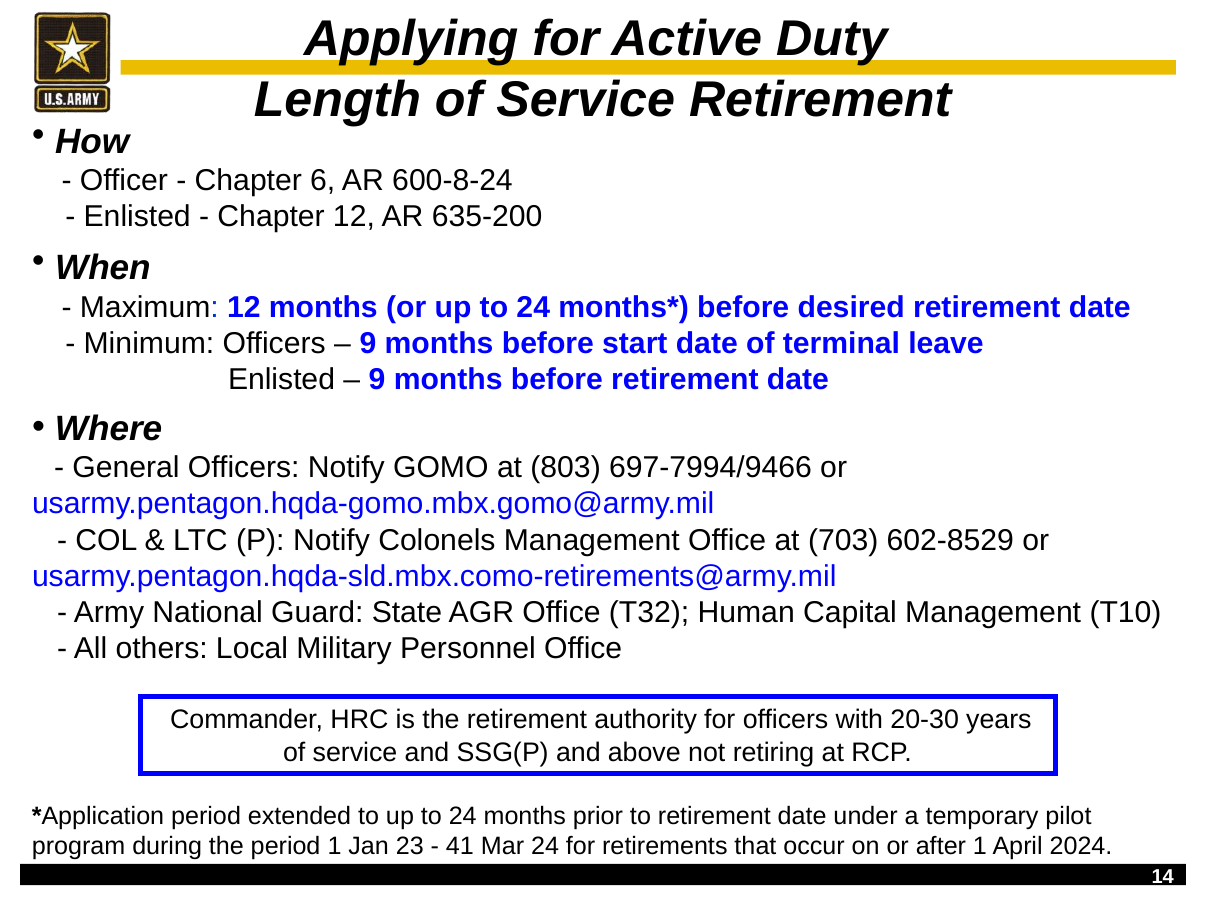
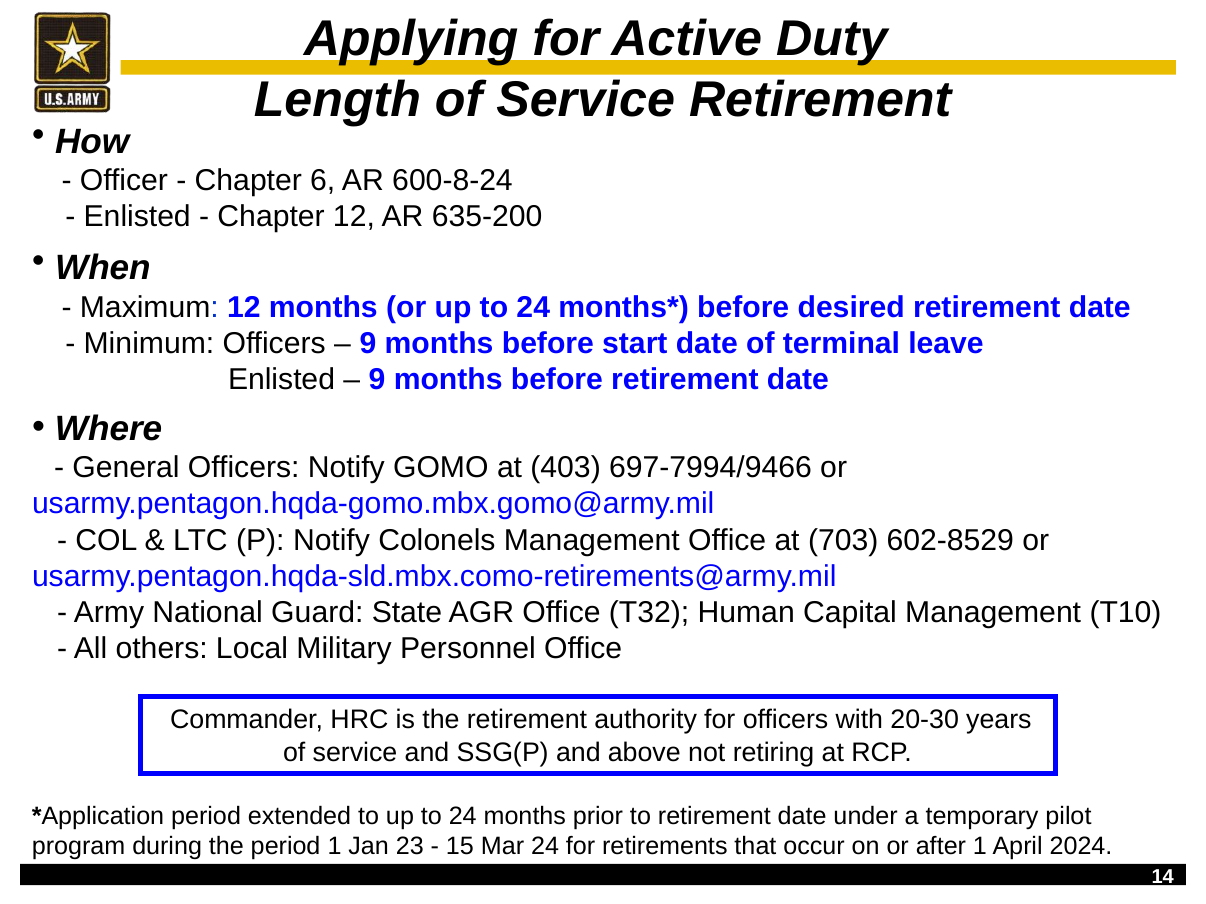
803: 803 -> 403 (566, 468)
41: 41 -> 15 (460, 847)
